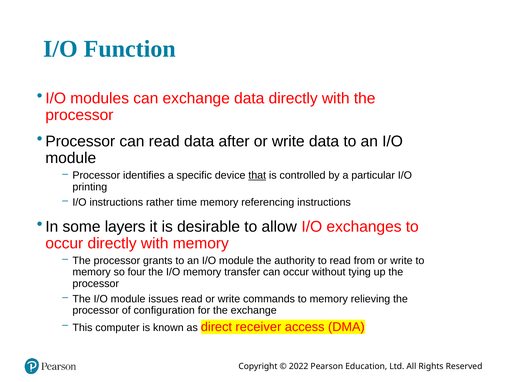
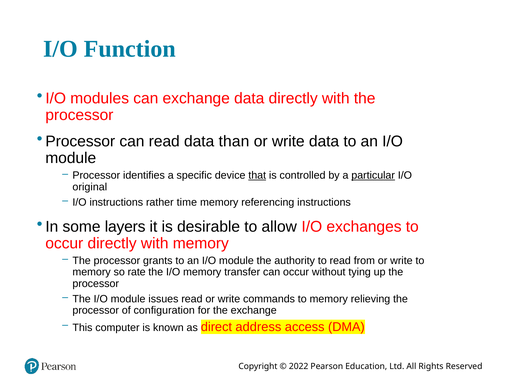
after: after -> than (234, 141)
particular underline: none -> present (373, 175)
printing: printing -> original (90, 187)
four: four -> rate (137, 272)
receiver: receiver -> address (258, 327)
